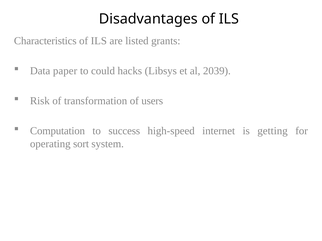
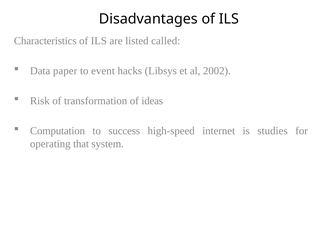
grants: grants -> called (166, 41)
could: could -> event (103, 71)
2039: 2039 -> 2002 (217, 71)
users: users -> ideas (152, 101)
getting: getting -> studies (273, 131)
sort: sort -> that (81, 144)
